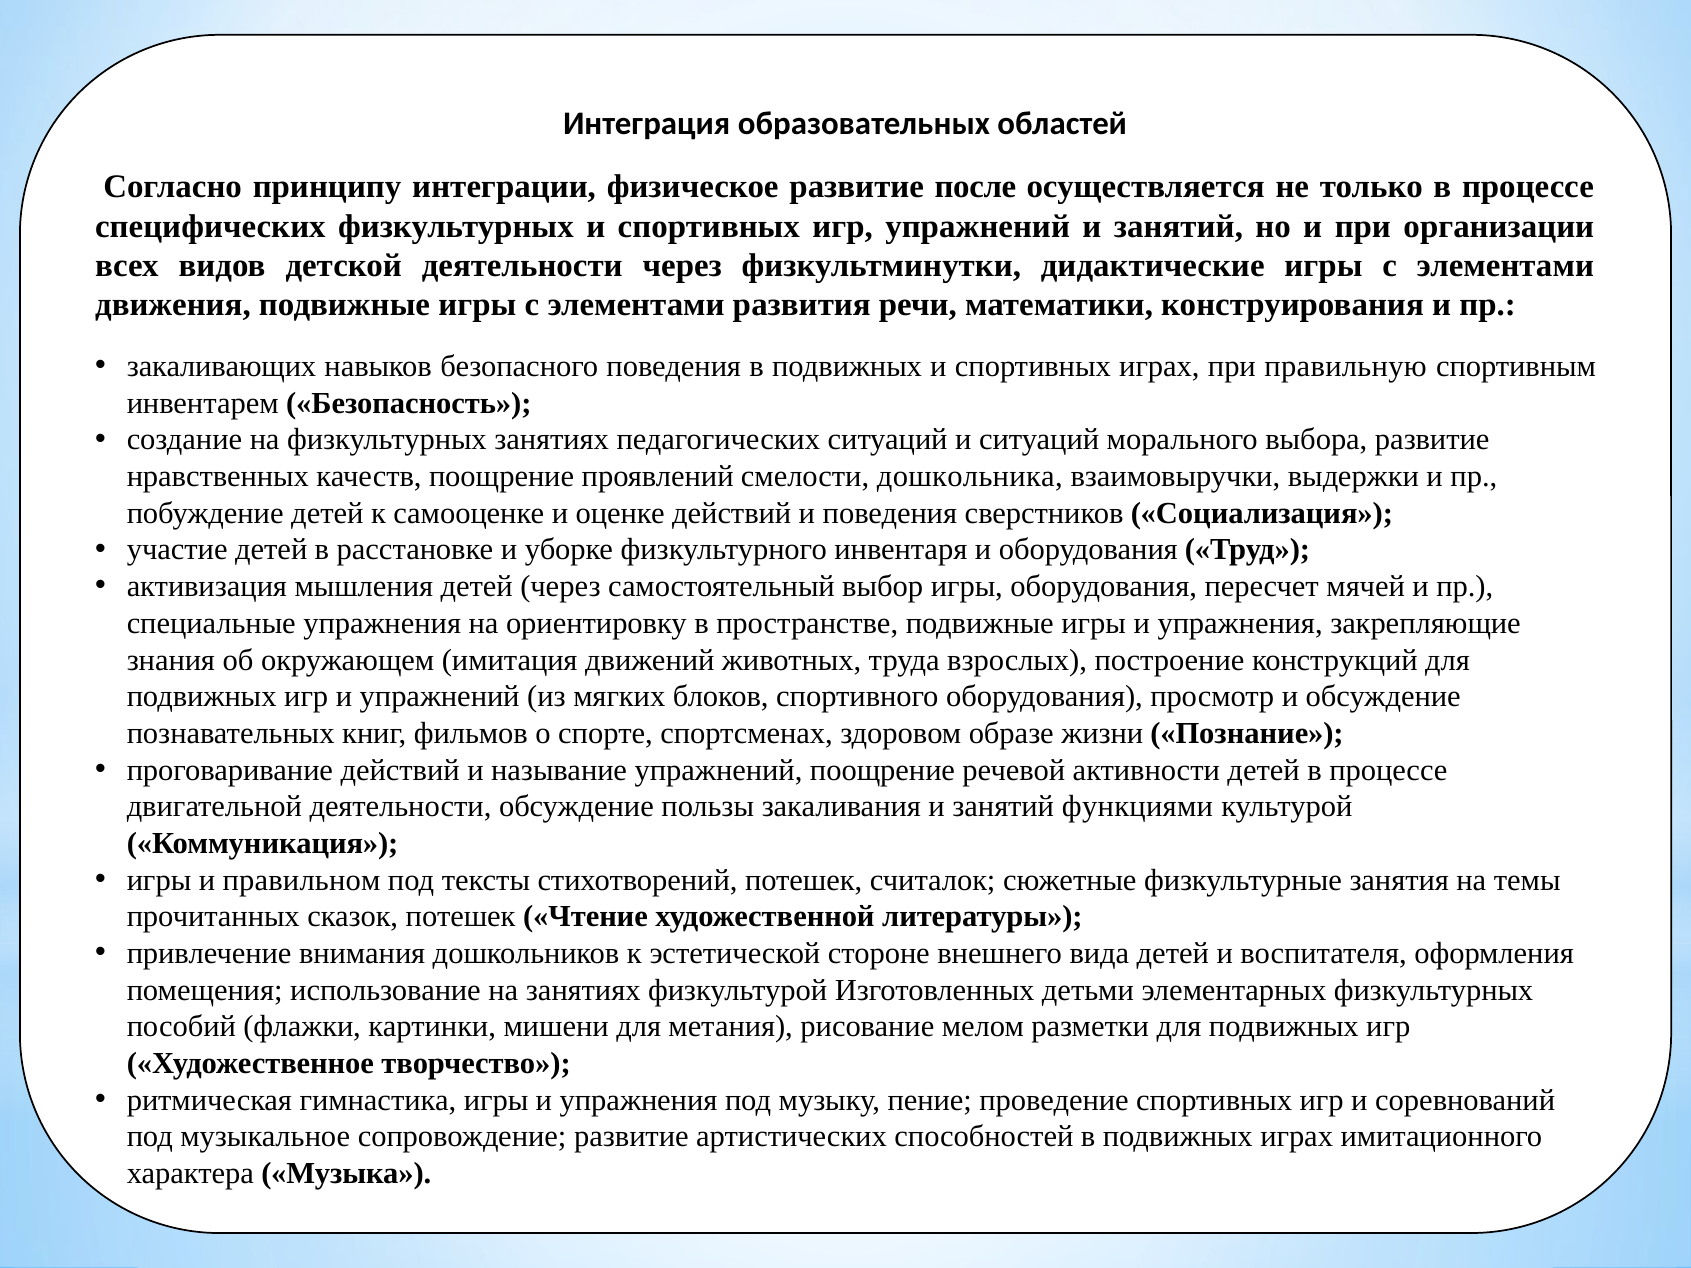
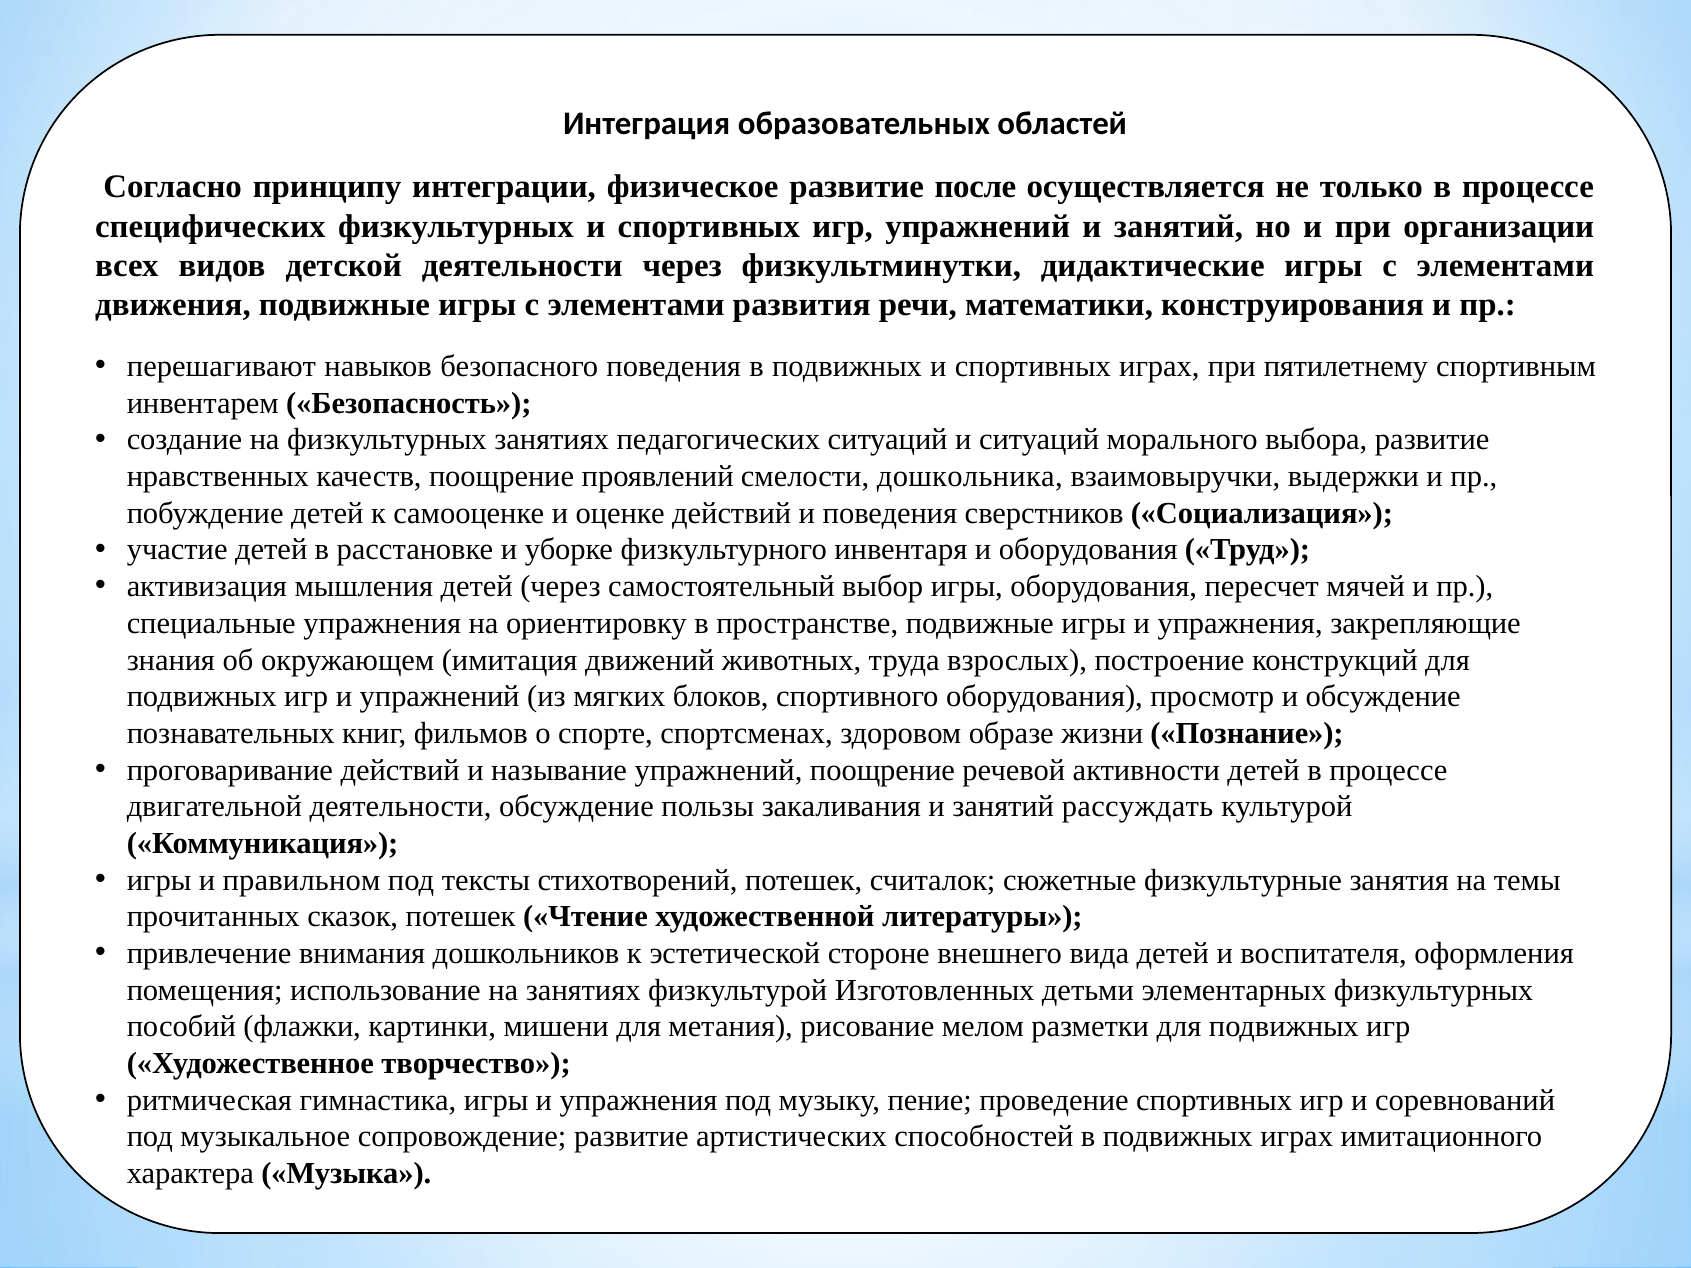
закаливающих: закаливающих -> перешагивают (221, 367)
правильную: правильную -> пятилетнему (1346, 367)
функциями: функциями -> рассуждать (1138, 807)
